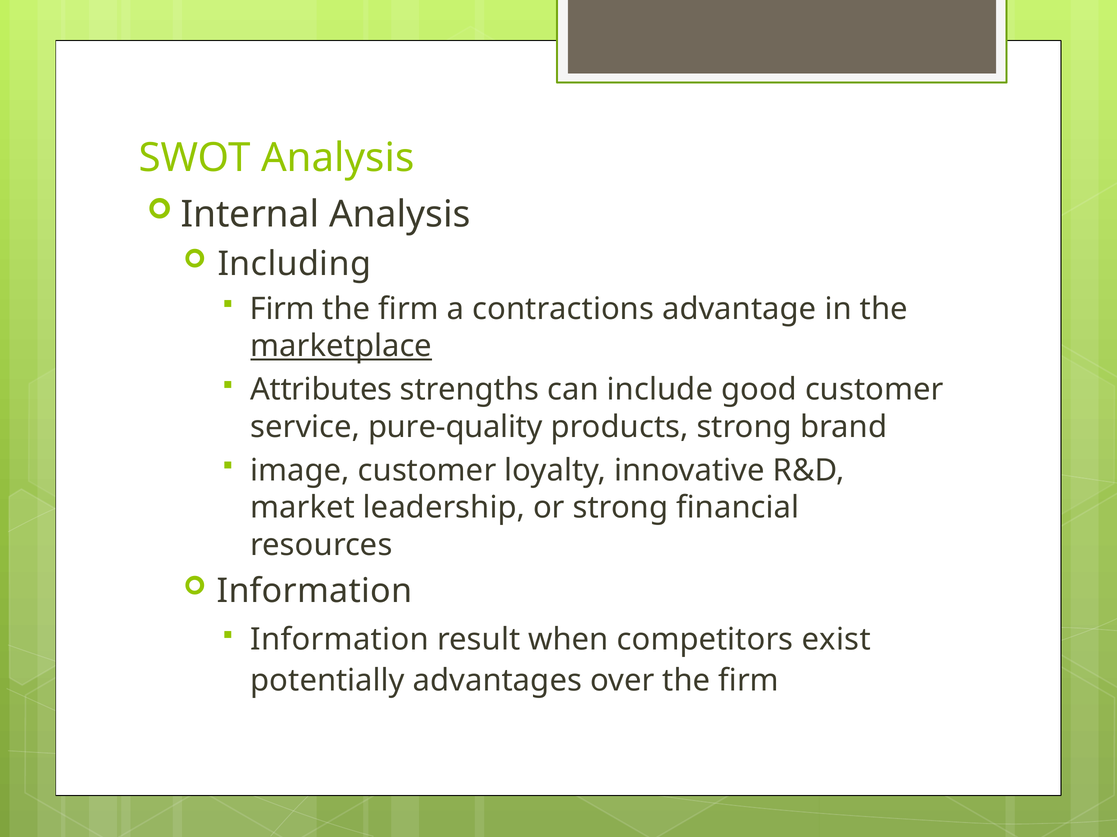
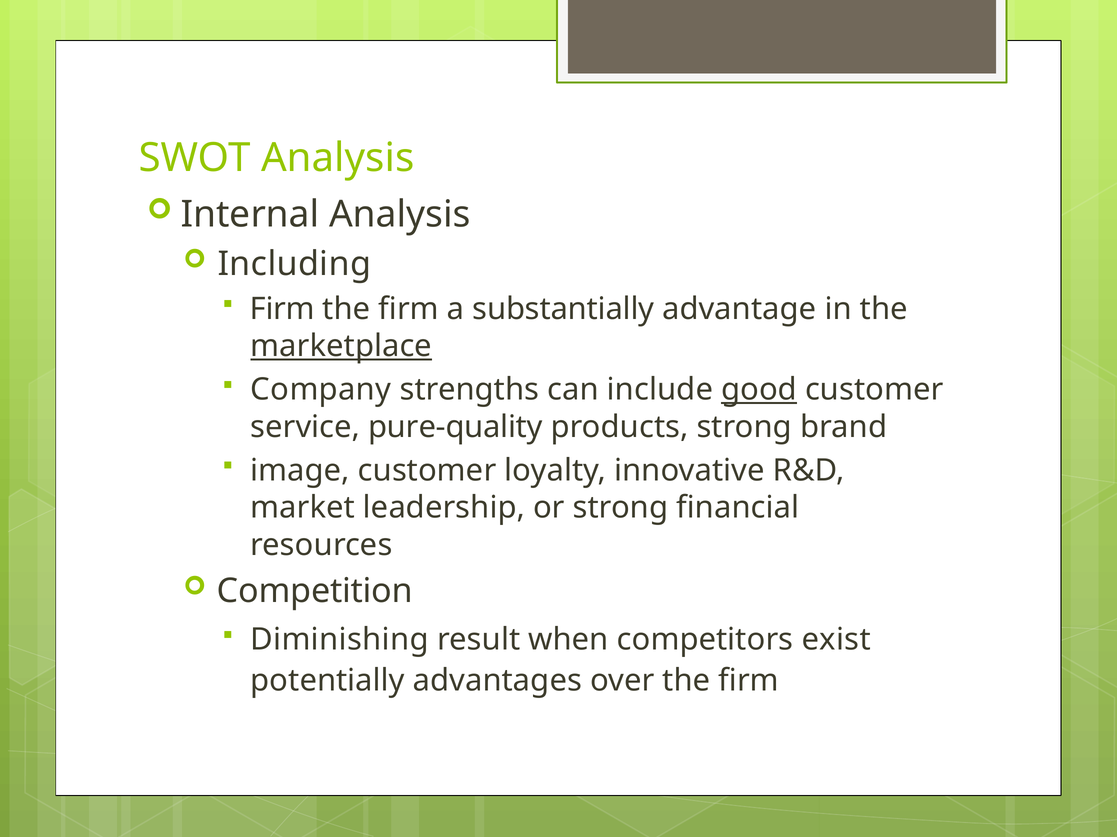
contractions: contractions -> substantially (563, 309)
Attributes: Attributes -> Company (321, 390)
good underline: none -> present (759, 390)
Information: Information -> Competition (315, 591)
Information: Information -> Diminishing (340, 640)
